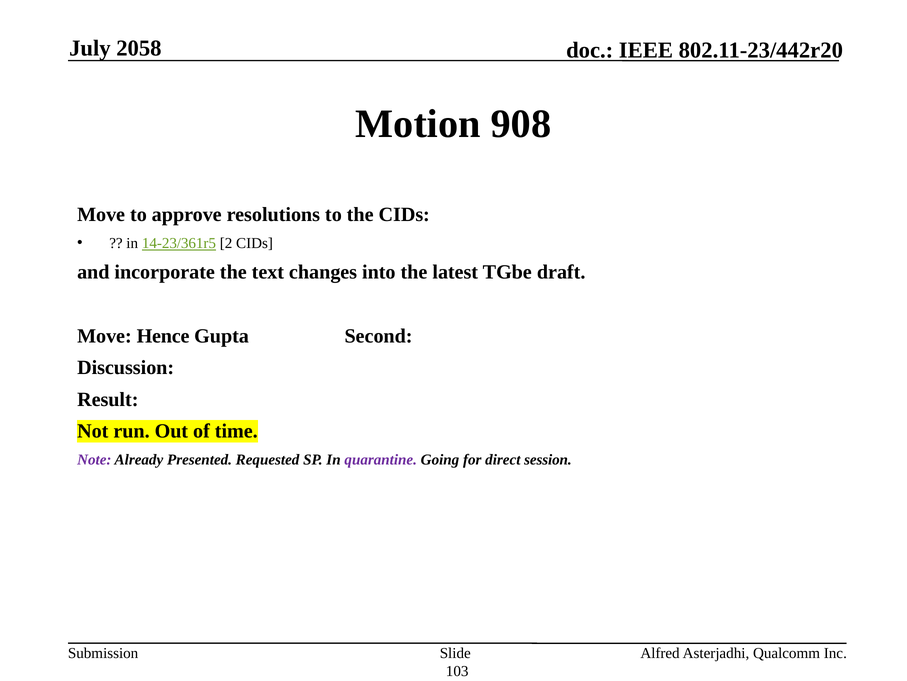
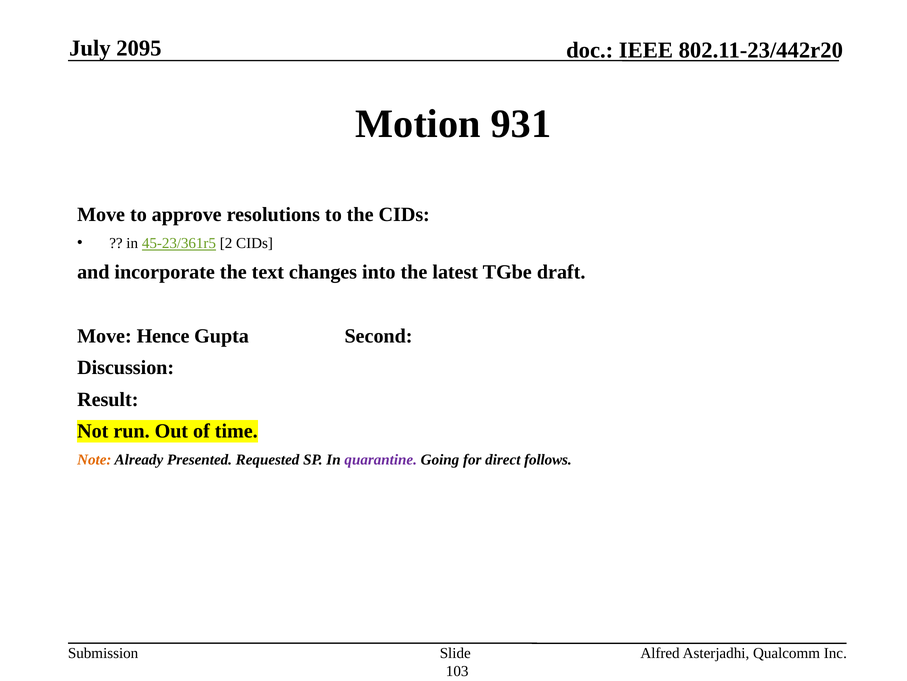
2058: 2058 -> 2095 (139, 48)
908: 908 -> 931 (521, 124)
14-23/361r5: 14-23/361r5 -> 45-23/361r5 (179, 243)
Note colour: purple -> orange (94, 459)
session: session -> follows (548, 459)
